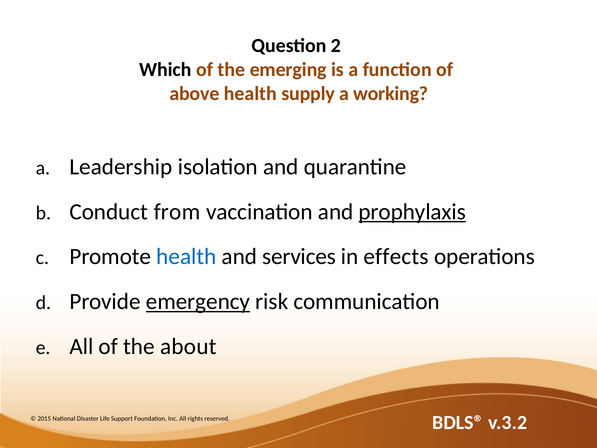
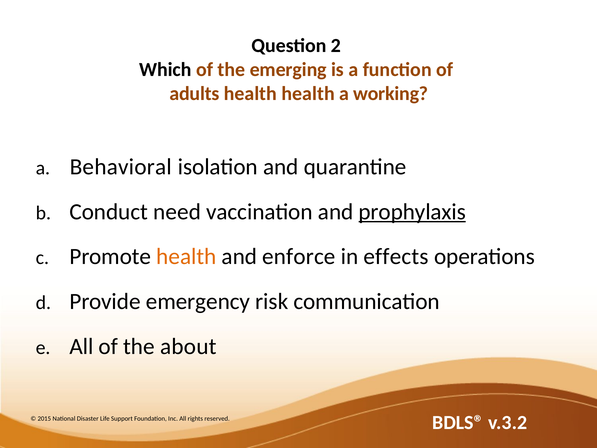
above: above -> adults (194, 93)
health supply: supply -> health (308, 93)
Leadership: Leadership -> Behavioral (121, 167)
from: from -> need (177, 212)
health colour: blue -> orange (186, 257)
services: services -> enforce (299, 257)
emergency underline: present -> none (198, 301)
